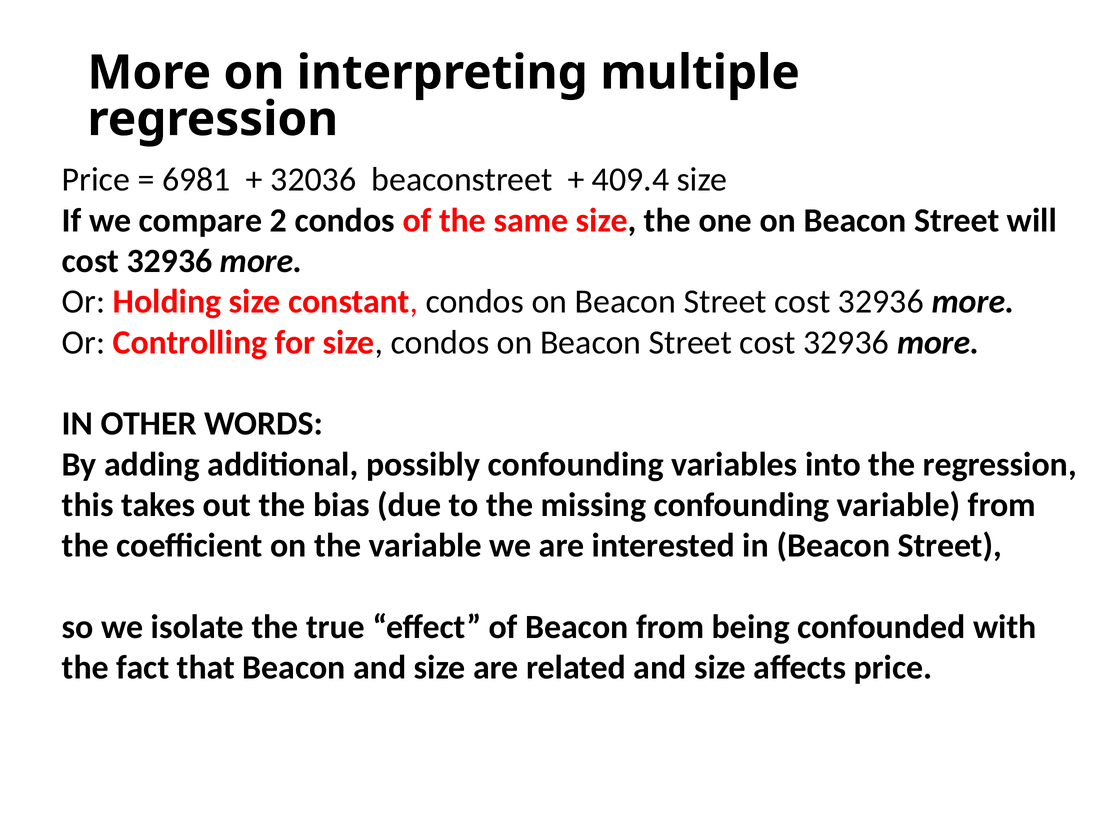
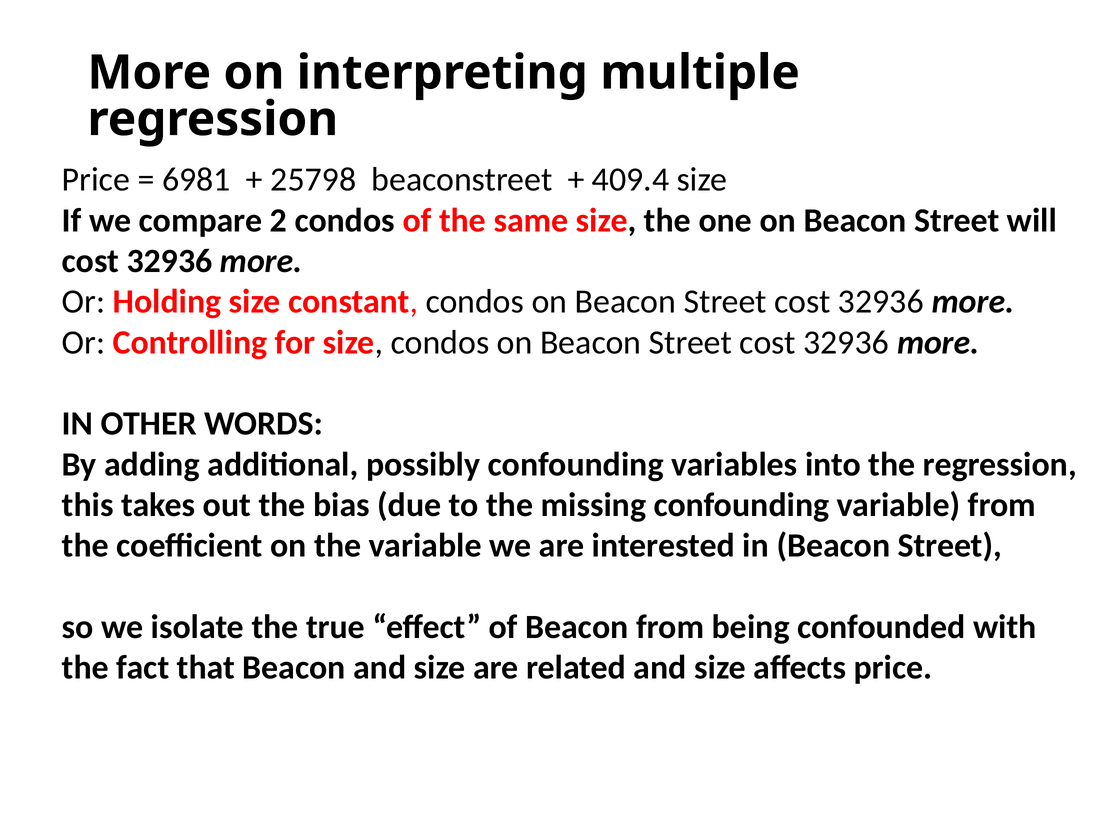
32036: 32036 -> 25798 (313, 180)
